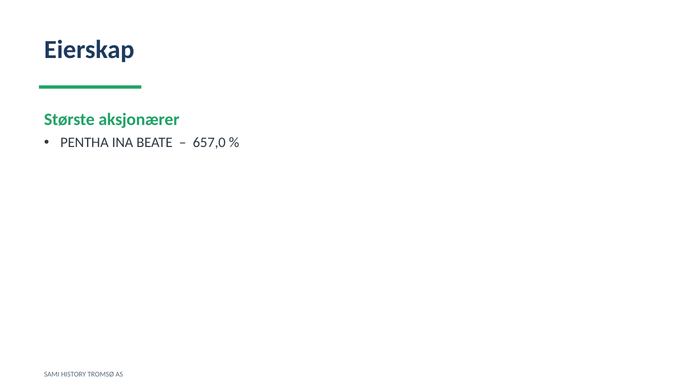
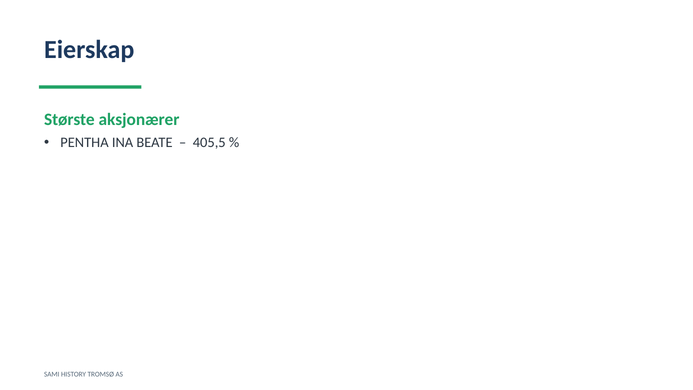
657,0: 657,0 -> 405,5 (209, 143)
